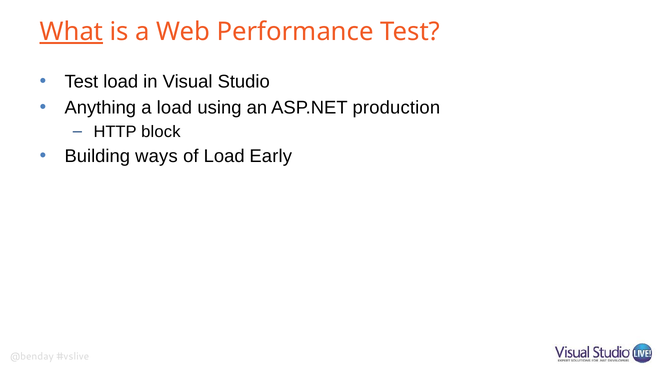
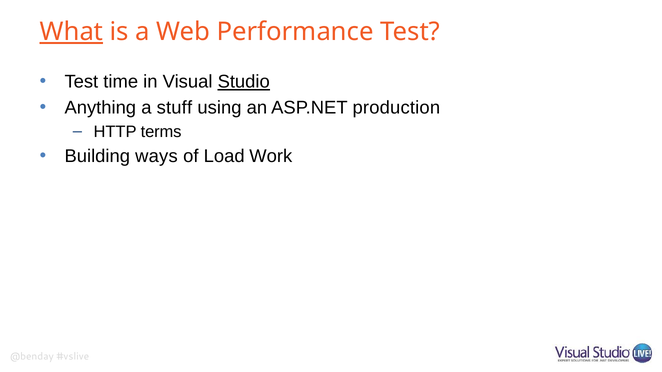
Test load: load -> time (121, 82)
Studio underline: none -> present (244, 82)
a load: load -> stuff (174, 108)
block: block -> terms (161, 132)
Early: Early -> Work (271, 157)
